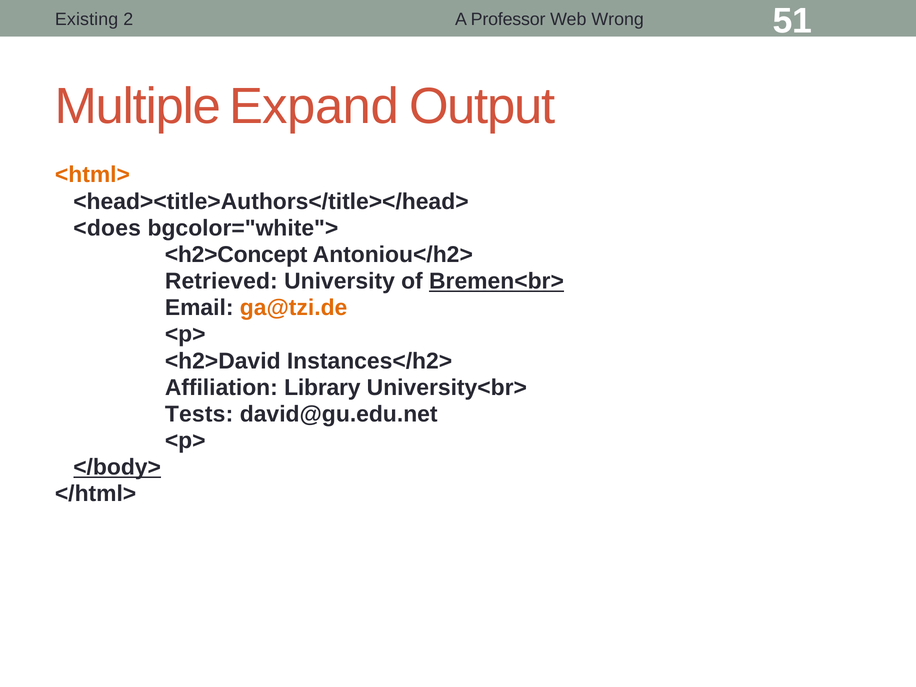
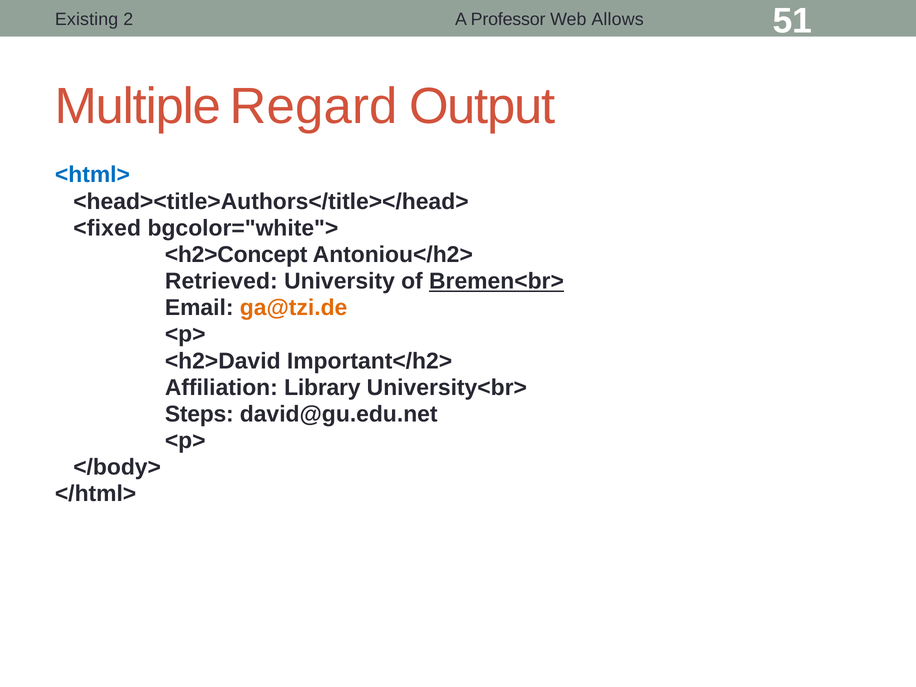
Wrong: Wrong -> Allows (618, 20)
Expand: Expand -> Regard (314, 107)
<html> colour: orange -> blue (92, 175)
<does: <does -> <fixed (107, 228)
Instances</h2>: Instances</h2> -> Important</h2> (370, 361)
Tests: Tests -> Steps (199, 414)
</body> underline: present -> none (117, 467)
